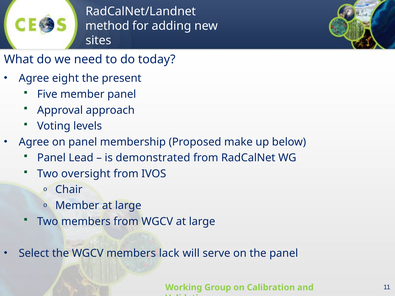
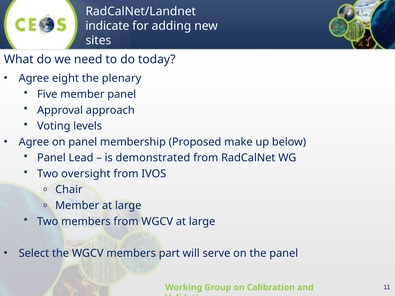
method: method -> indicate (107, 26)
present: present -> plenary (122, 78)
lack: lack -> part (169, 253)
